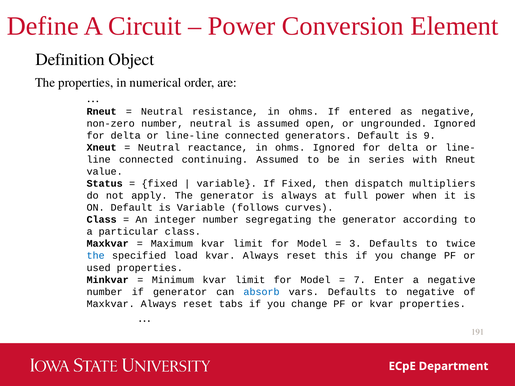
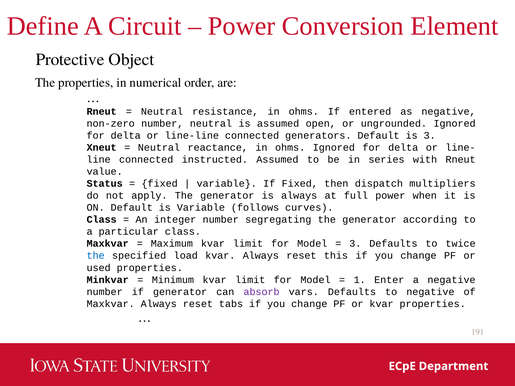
Definition: Definition -> Protective (70, 59)
is 9: 9 -> 3 (430, 136)
continuing: continuing -> instructed (215, 160)
7: 7 -> 1 (360, 280)
absorb colour: blue -> purple (262, 292)
